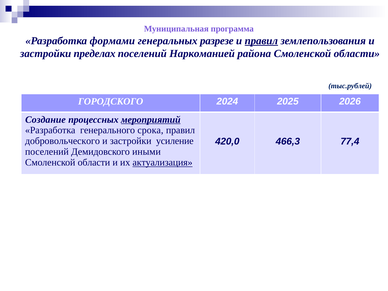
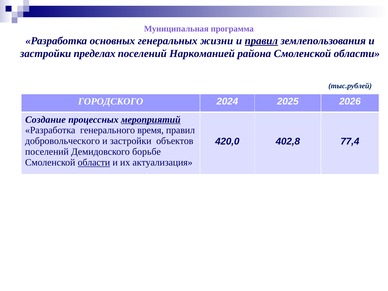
формами: формами -> основных (112, 41)
разрезе: разрезе -> жизни (217, 41)
срока: срока -> время (151, 130)
усиление: усиление -> объектов (175, 141)
466,3: 466,3 -> 402,8 (288, 141)
иными: иными -> борьбе (147, 152)
области underline: none -> present (94, 163)
актуализация underline: present -> none (163, 163)
